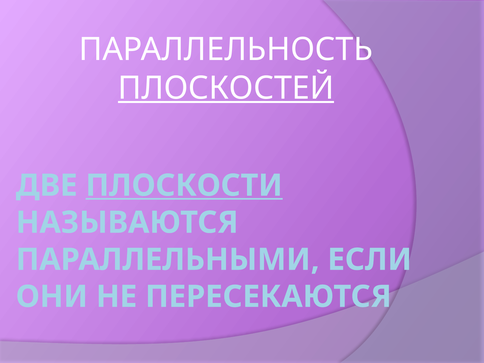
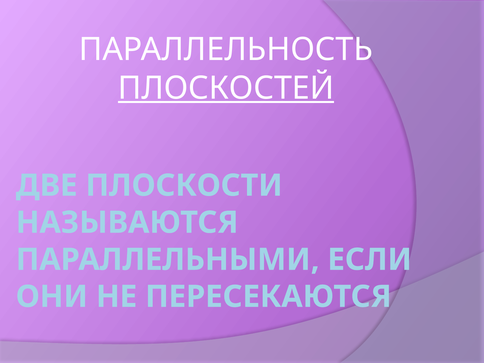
ПЛОСКОСТИ underline: present -> none (184, 186)
